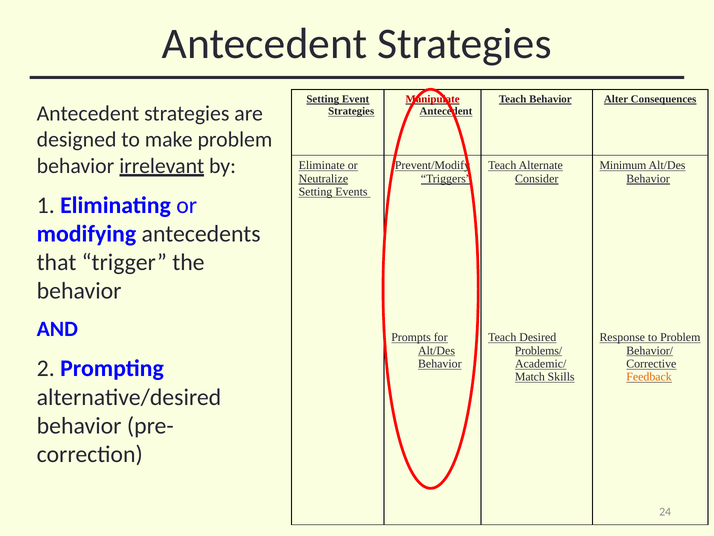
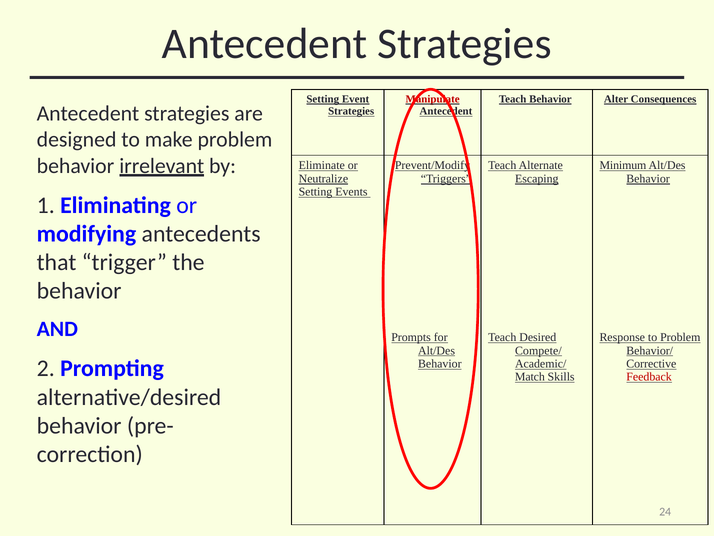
Consider: Consider -> Escaping (537, 179)
Problems/: Problems/ -> Compete/ (538, 350)
Feedback colour: orange -> red (649, 377)
